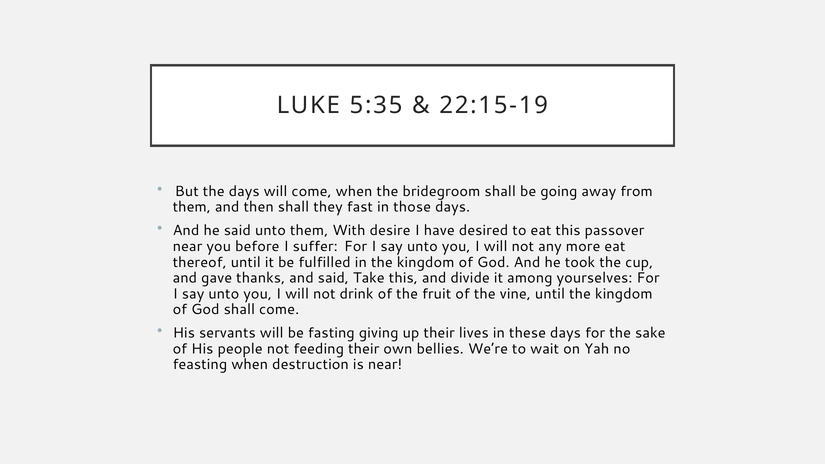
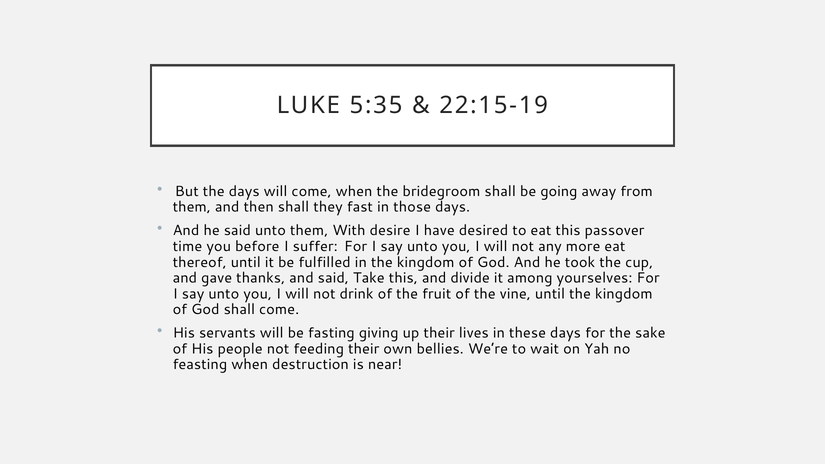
near: near -> time (187, 246)
